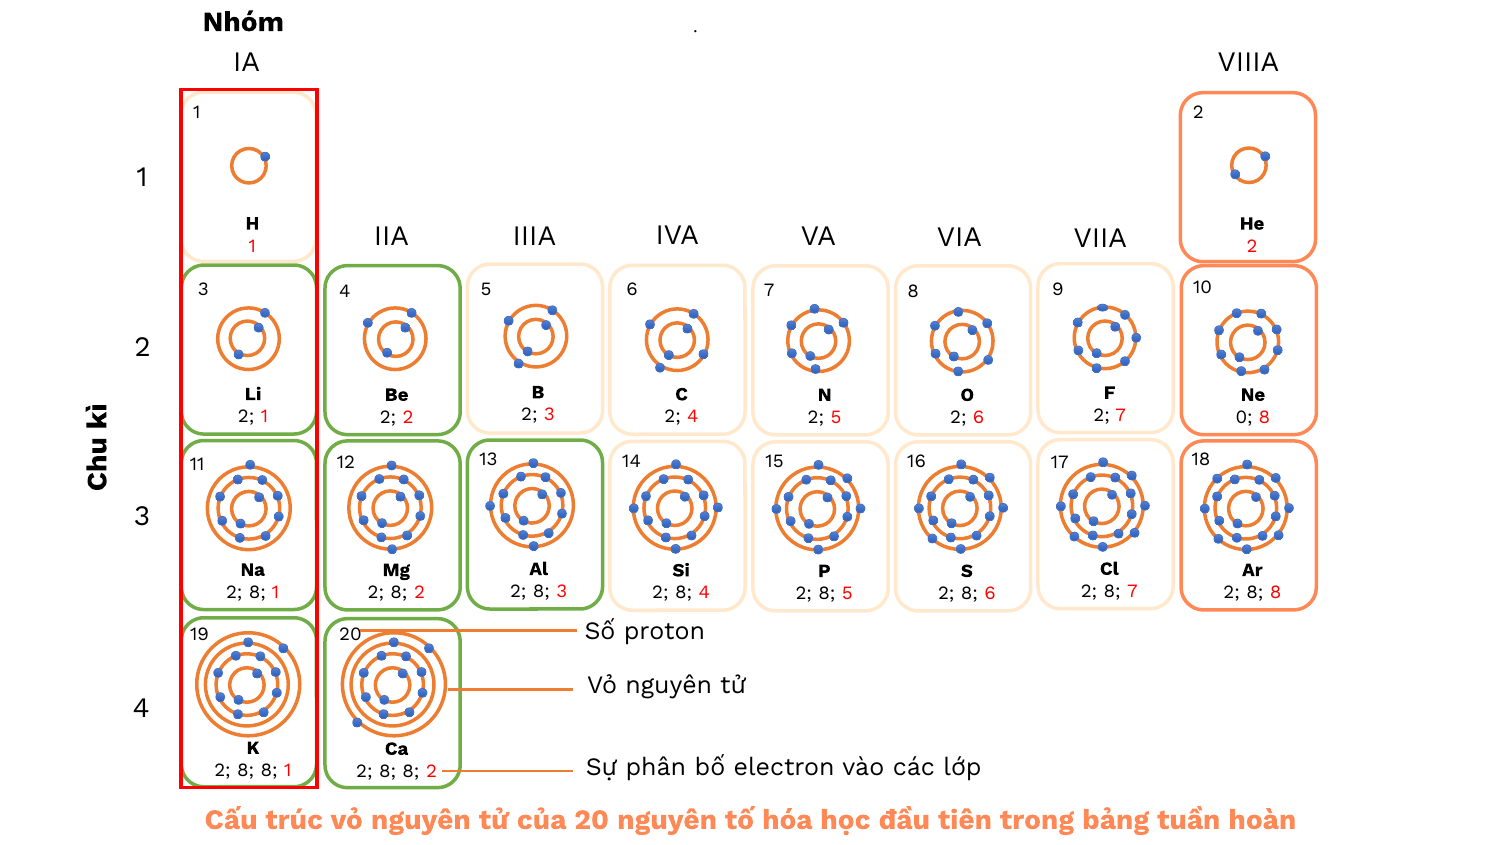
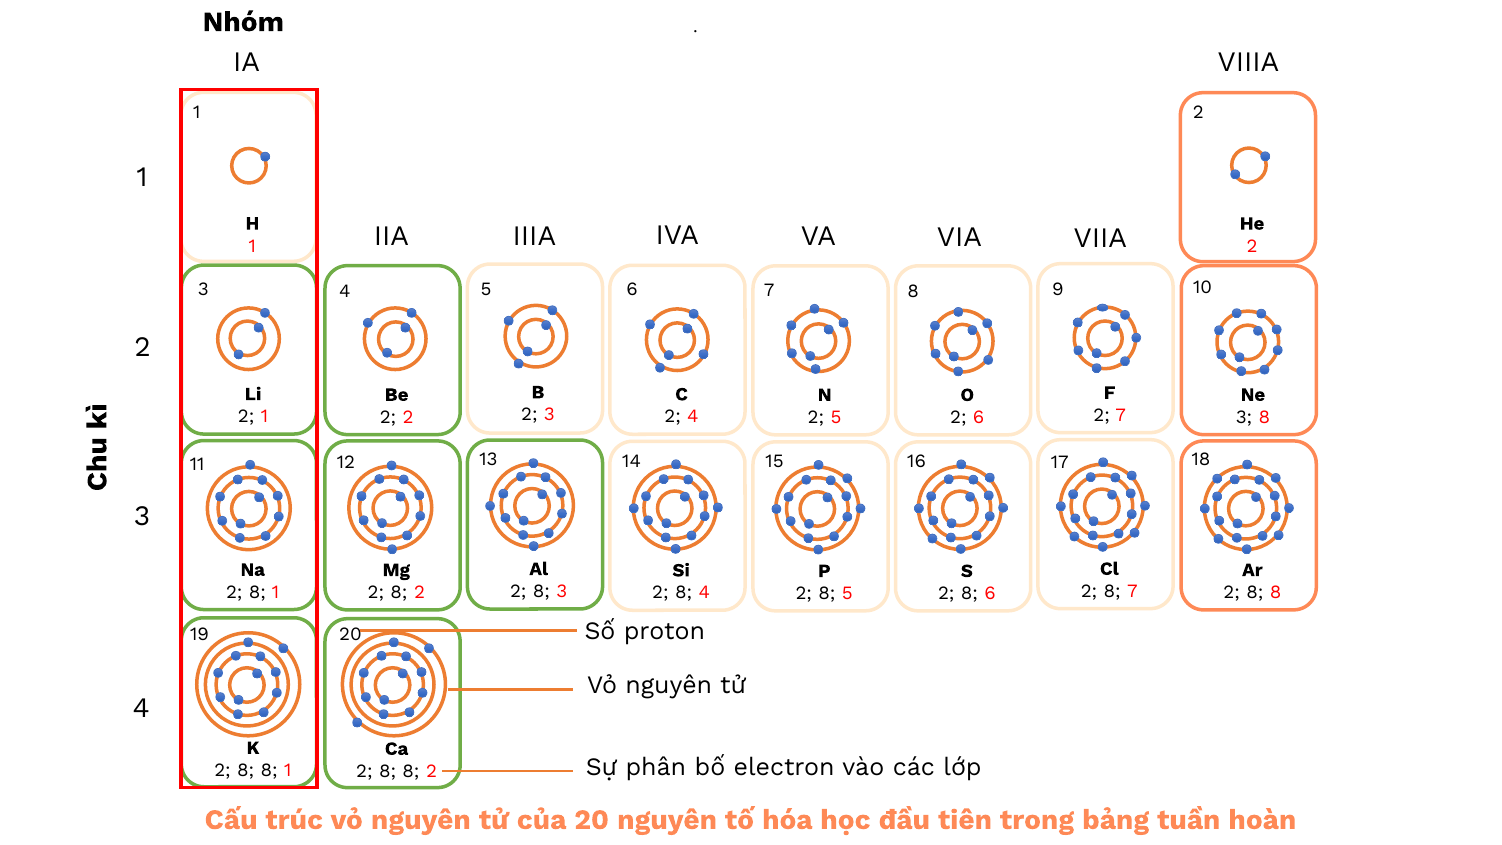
0: 0 -> 3 (1244, 417)
